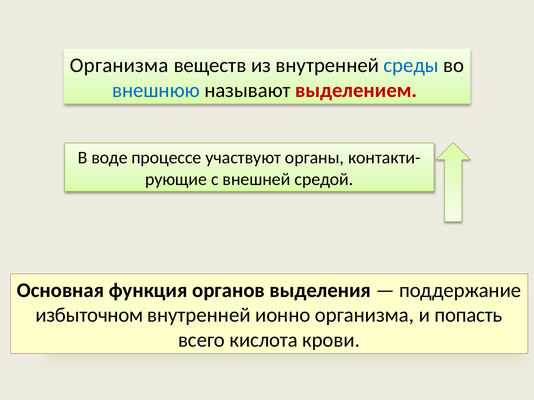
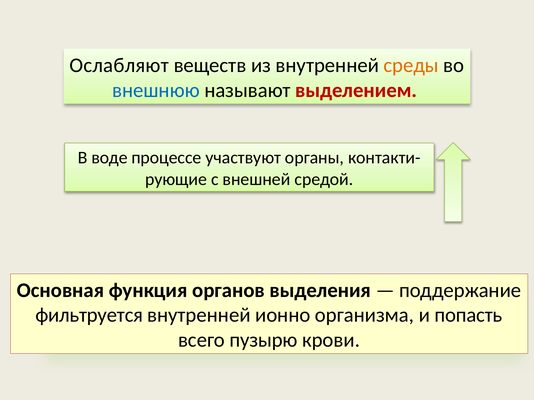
Организма: Организма -> Ослабляют (119, 65)
среды colour: blue -> orange (411, 65)
избыточном: избыточном -> фильтруется (89, 316)
кислота: кислота -> пузырю (264, 340)
